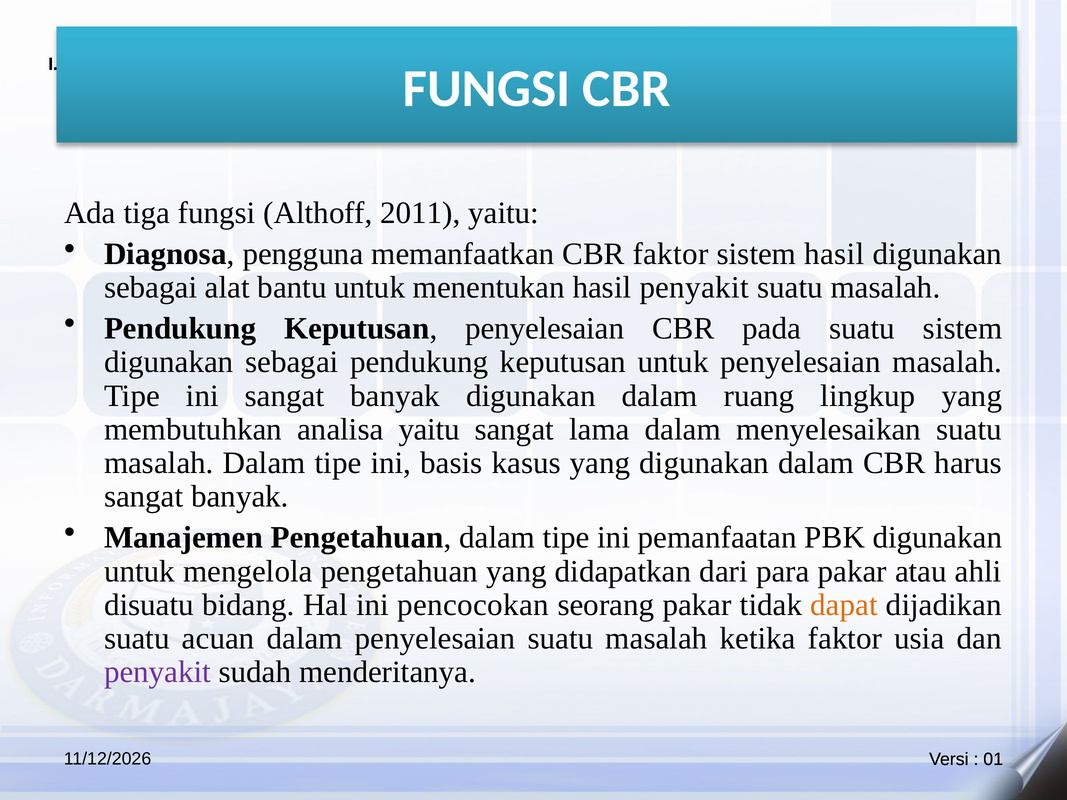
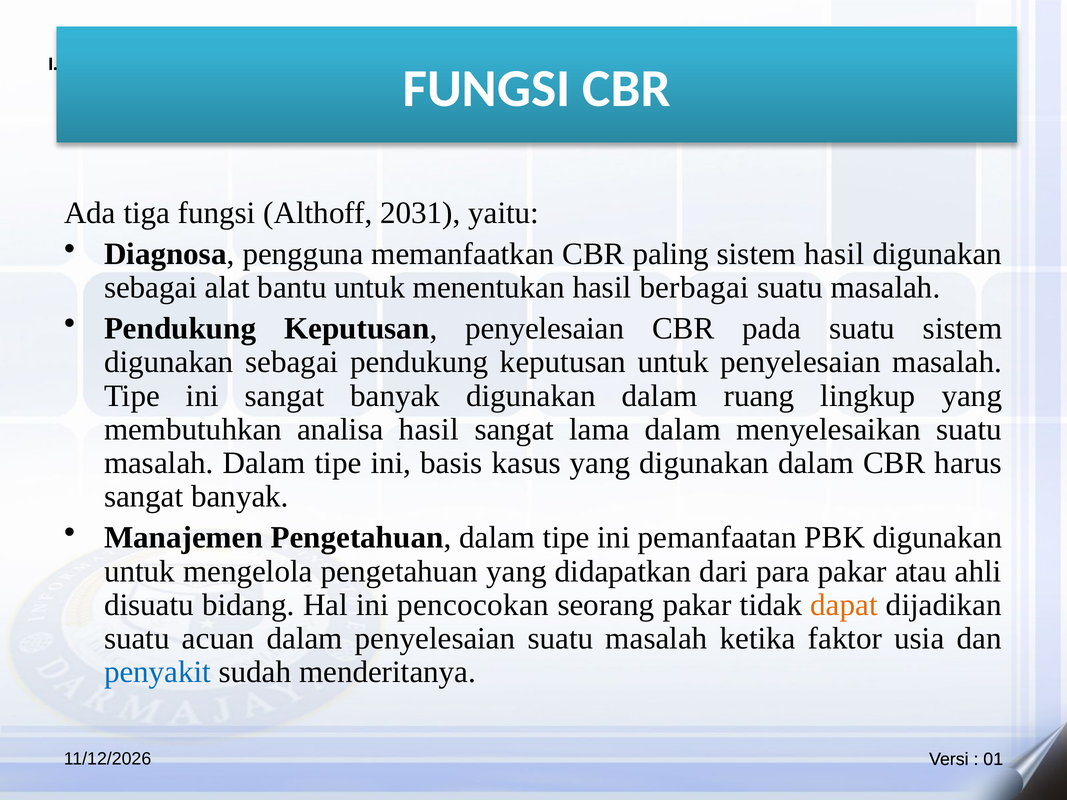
2011: 2011 -> 2031 (420, 213)
CBR faktor: faktor -> paling (671, 254)
hasil penyakit: penyakit -> berbagai (694, 288)
analisa yaitu: yaitu -> hasil (429, 430)
penyakit colour: purple -> blue (158, 672)
